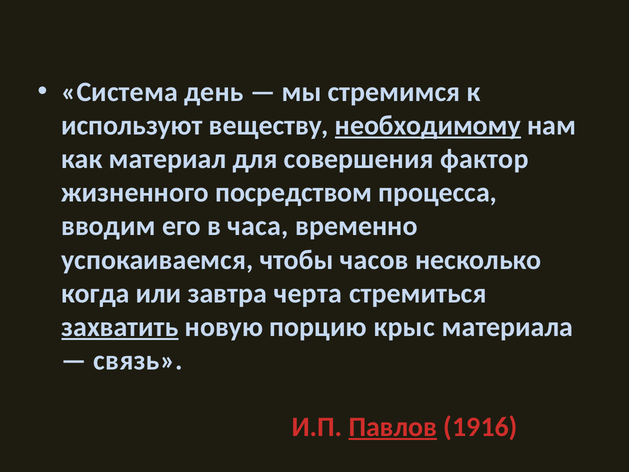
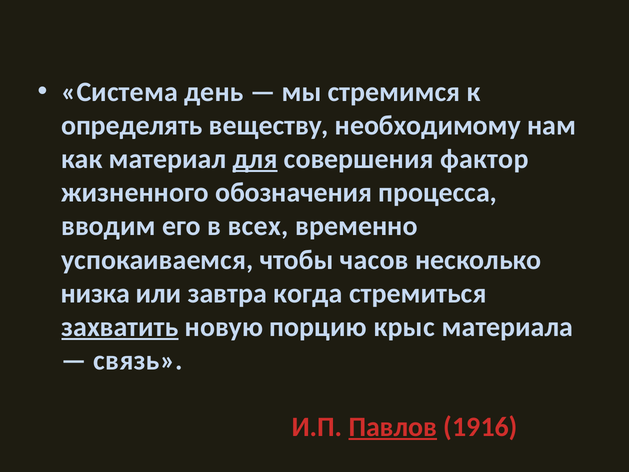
используют: используют -> определять (132, 125)
необходимому underline: present -> none (428, 125)
для underline: none -> present (255, 159)
посредством: посредством -> обозначения (294, 193)
часа: часа -> всех (258, 226)
когда: когда -> низка (95, 293)
черта: черта -> когда (308, 293)
